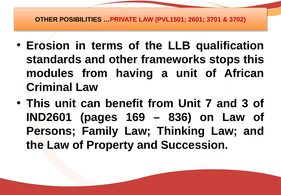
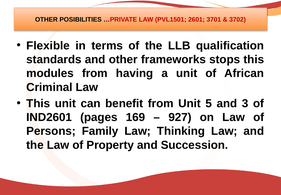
Erosion: Erosion -> Flexible (48, 45)
7: 7 -> 5 (209, 103)
836: 836 -> 927 (180, 117)
